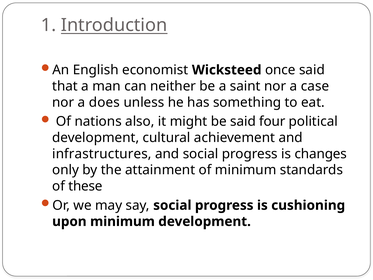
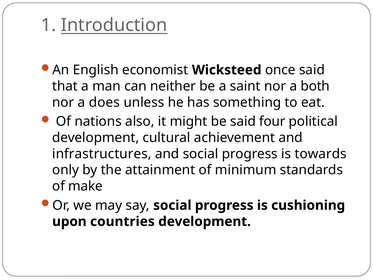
case: case -> both (315, 86)
changes: changes -> towards (321, 154)
these: these -> make (85, 186)
upon minimum: minimum -> countries (122, 221)
